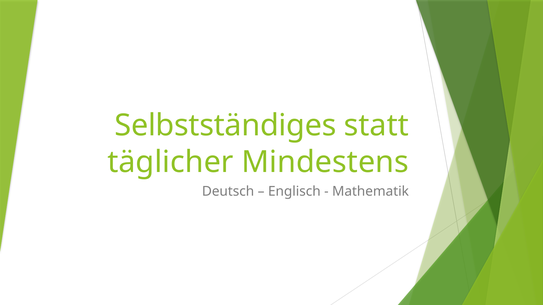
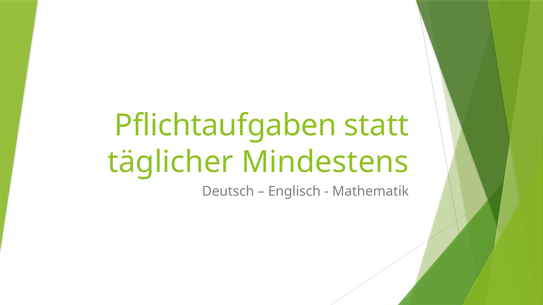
Selbstständiges: Selbstständiges -> Pflichtaufgaben (225, 126)
